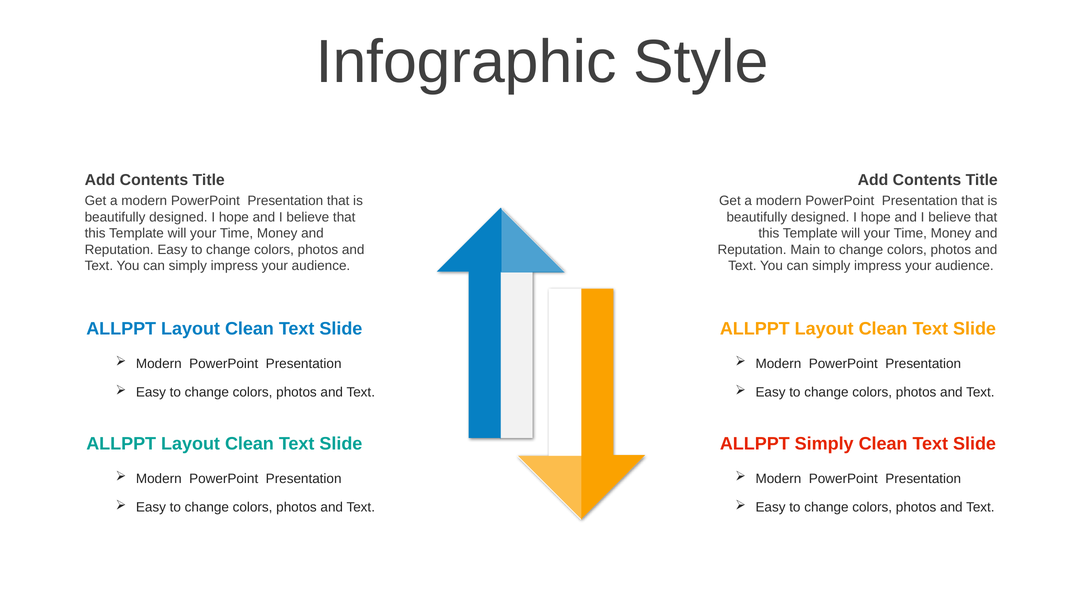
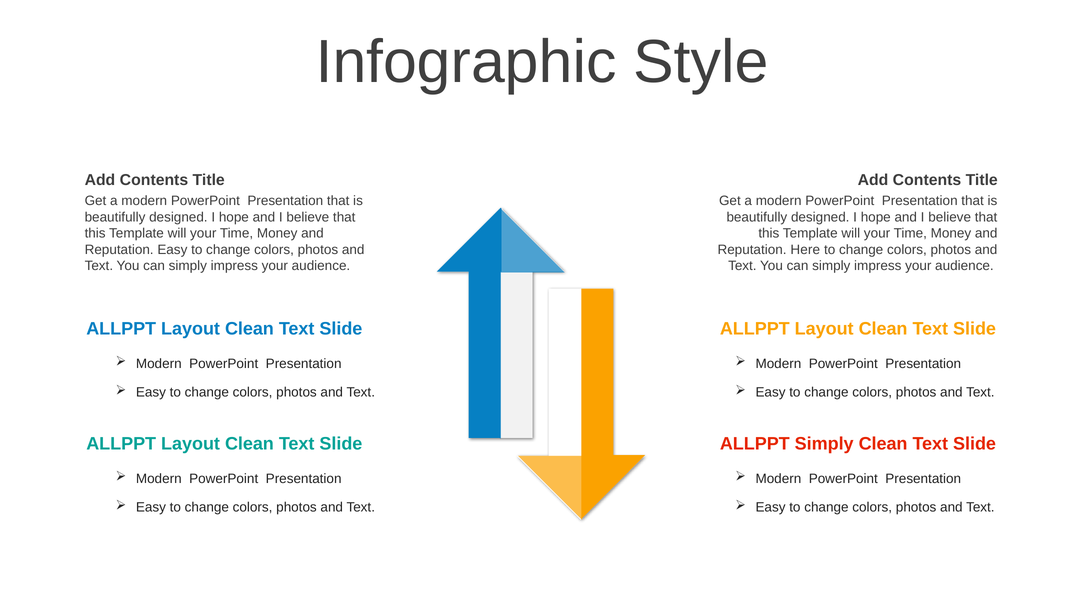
Main: Main -> Here (805, 250)
